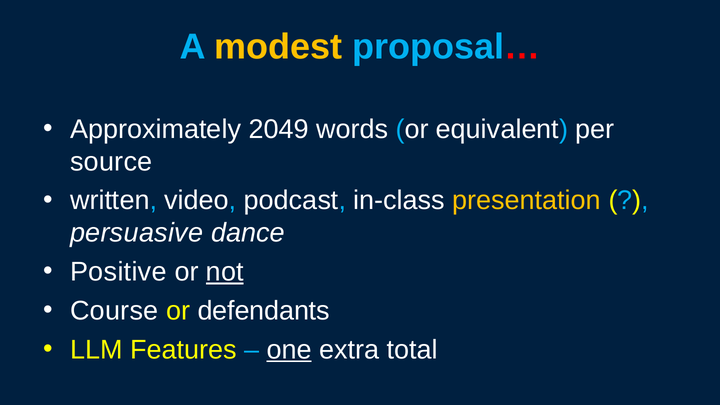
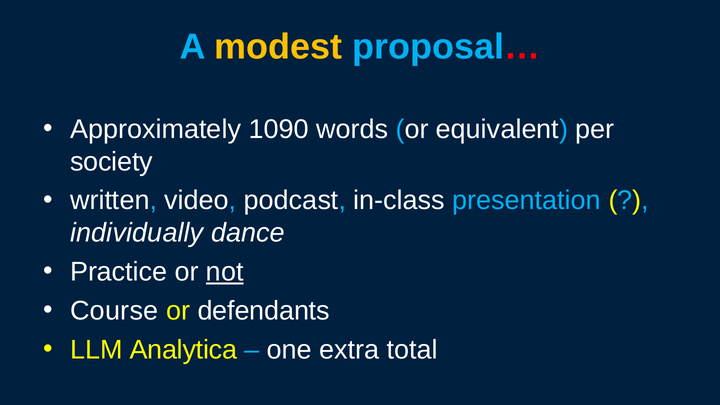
2049: 2049 -> 1090 (279, 129)
source: source -> society (111, 162)
presentation colour: yellow -> light blue (527, 201)
persuasive: persuasive -> individually (137, 233)
Positive: Positive -> Practice (119, 272)
Features: Features -> Analytica (183, 350)
one underline: present -> none (289, 350)
